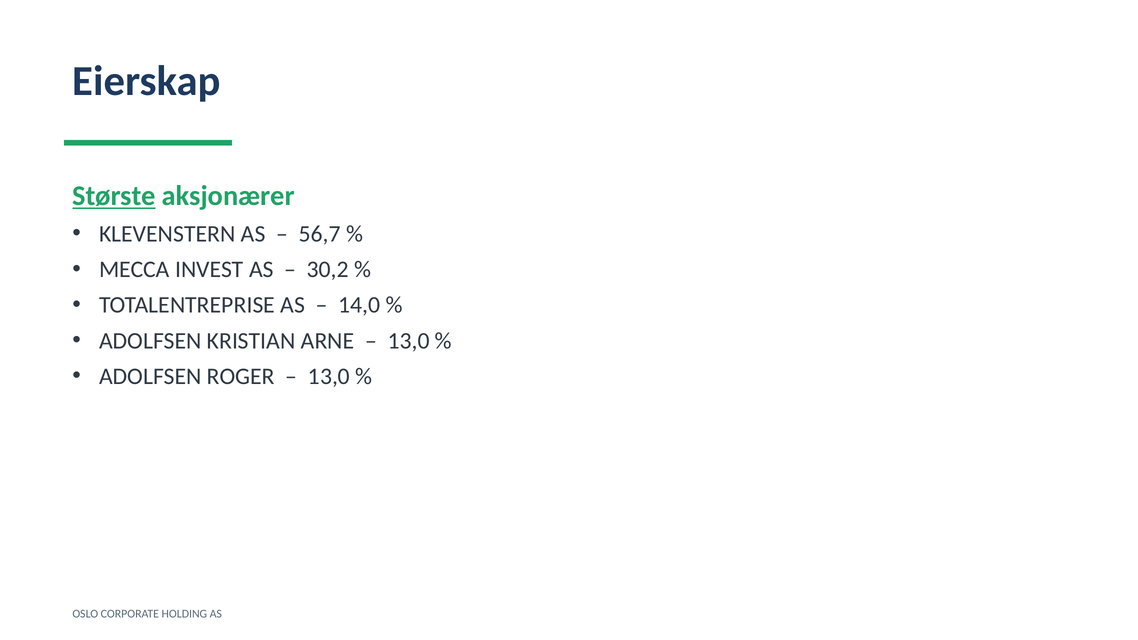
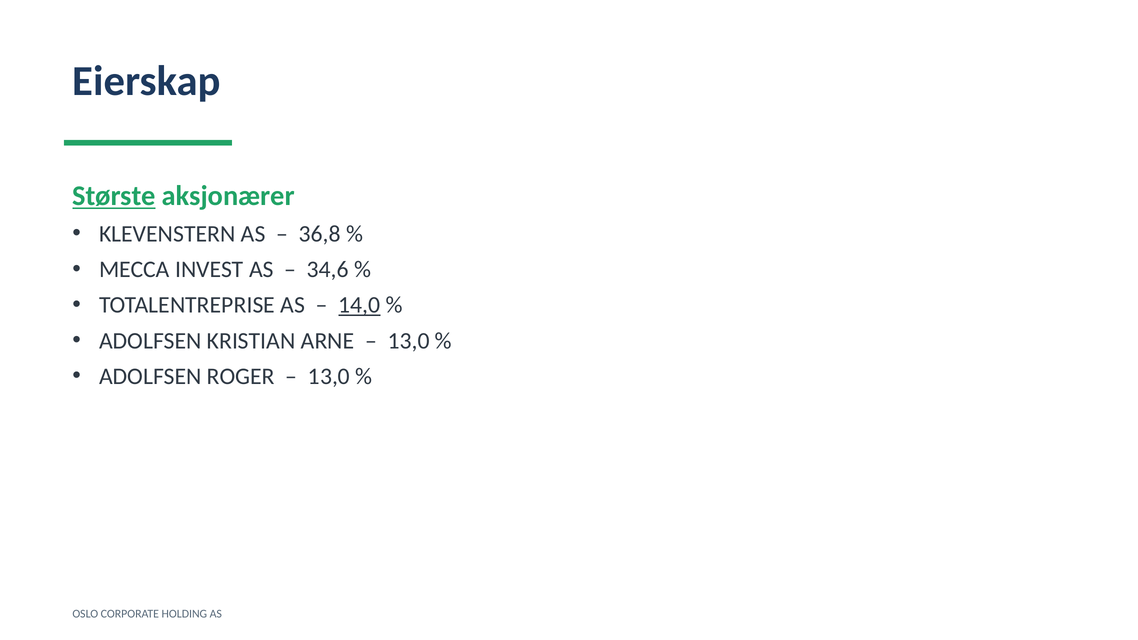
56,7: 56,7 -> 36,8 (320, 234)
30,2: 30,2 -> 34,6 (328, 270)
14,0 underline: none -> present (359, 305)
